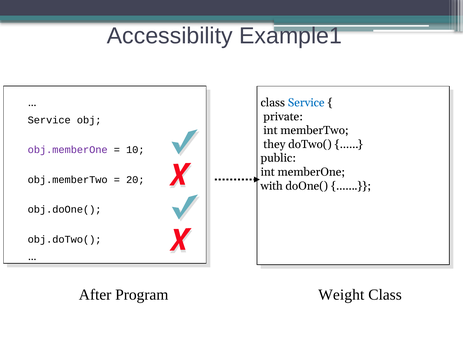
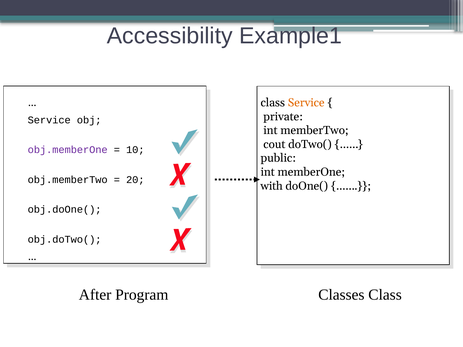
Service colour: blue -> orange (306, 103)
they: they -> cout (274, 144)
Weight: Weight -> Classes (341, 295)
